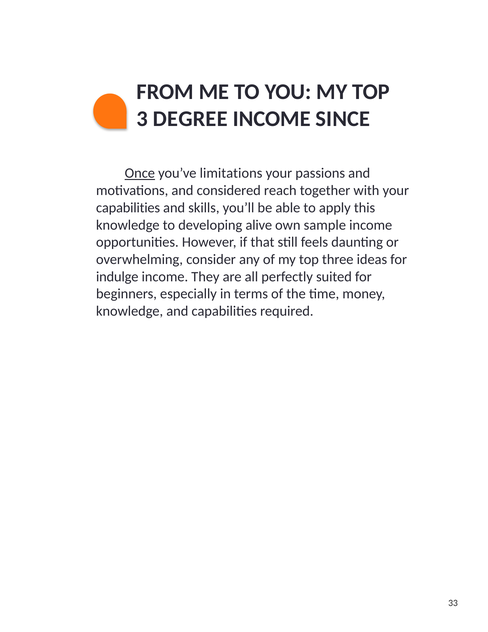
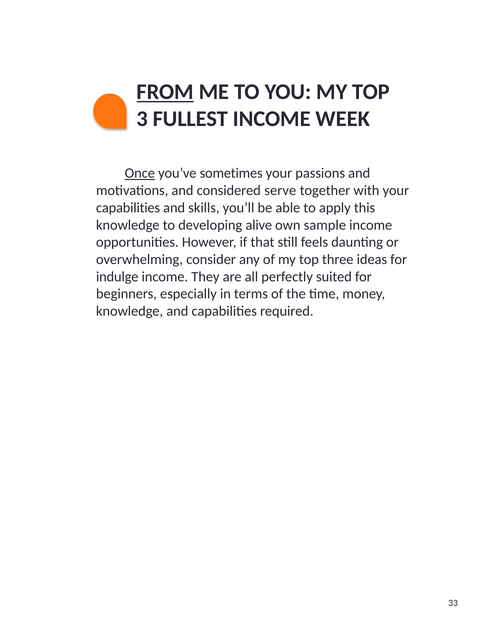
FROM underline: none -> present (165, 92)
DEGREE: DEGREE -> FULLEST (190, 119)
SINCE: SINCE -> WEEK (343, 119)
limitations: limitations -> sometimes (231, 173)
reach: reach -> serve (280, 190)
